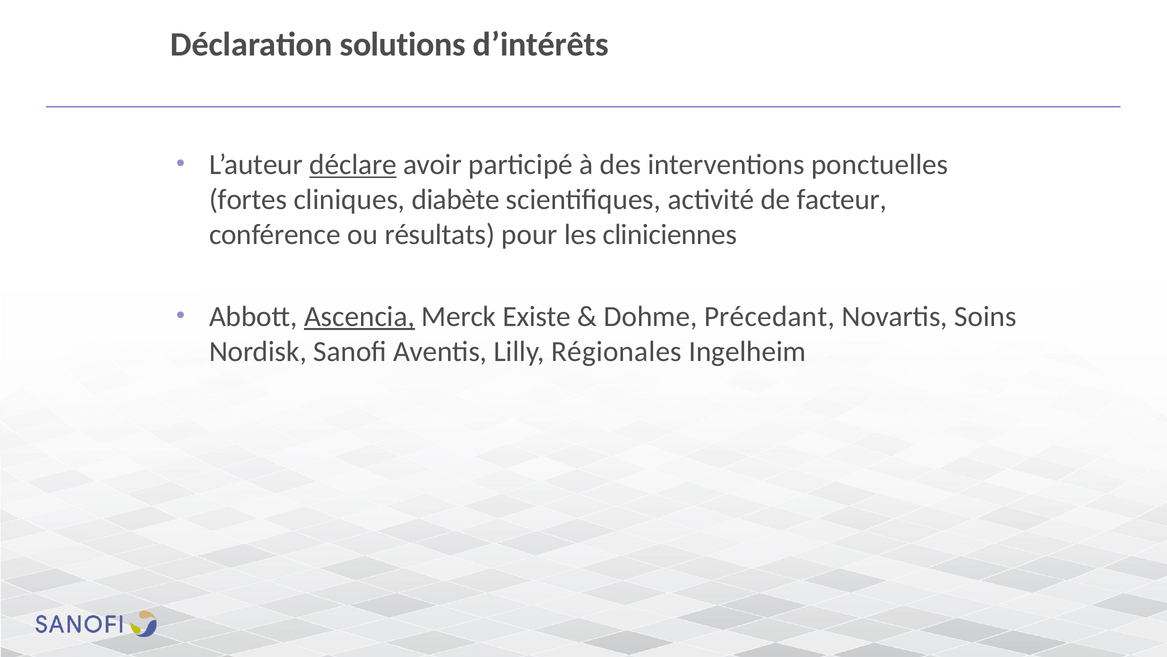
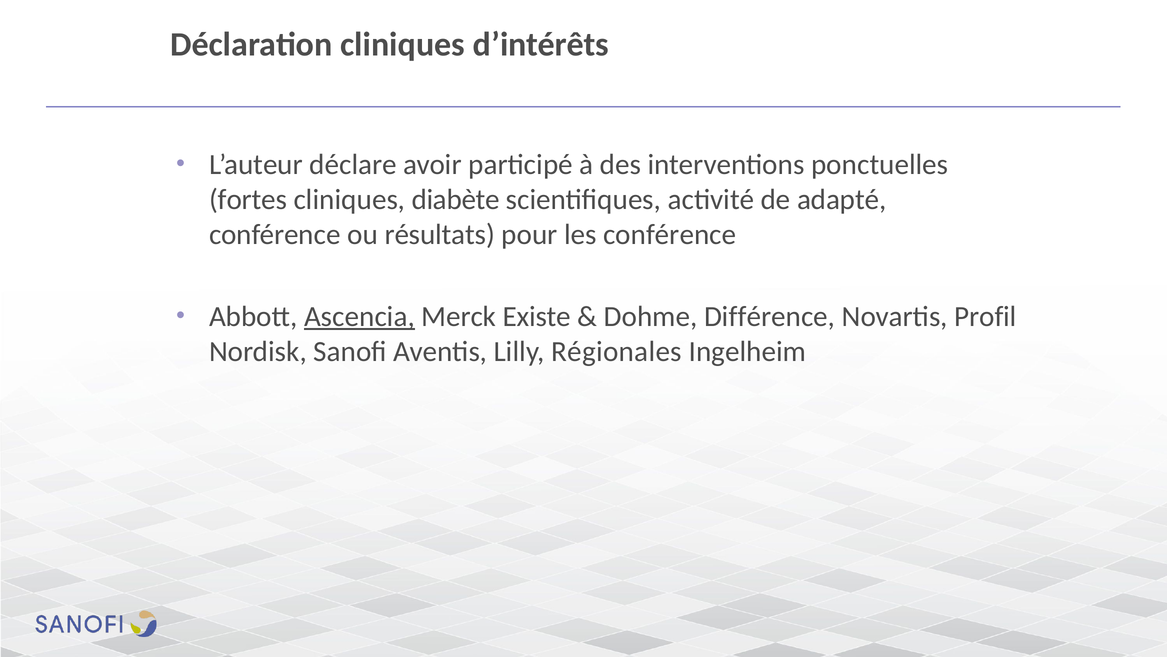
Déclaration solutions: solutions -> cliniques (403, 44)
déclare underline: present -> none (353, 164)
facteur: facteur -> adapté (842, 199)
les cliniciennes: cliniciennes -> conférence (670, 234)
Précedant: Précedant -> Différence (770, 316)
Soins: Soins -> Profil (985, 316)
